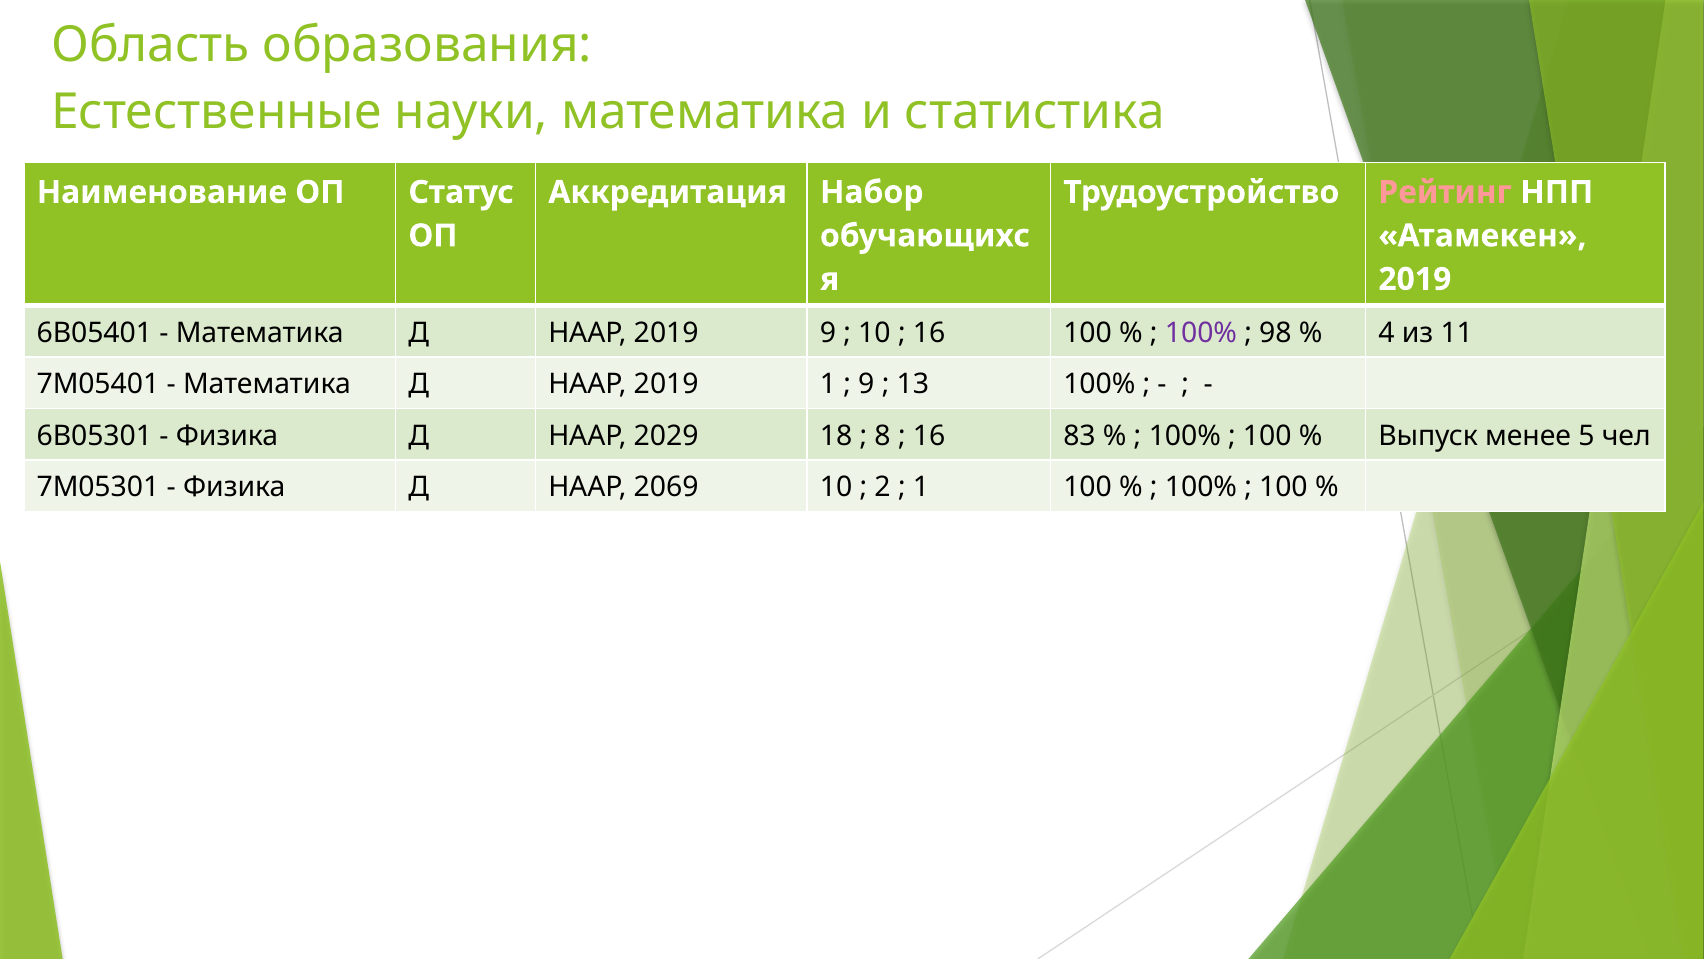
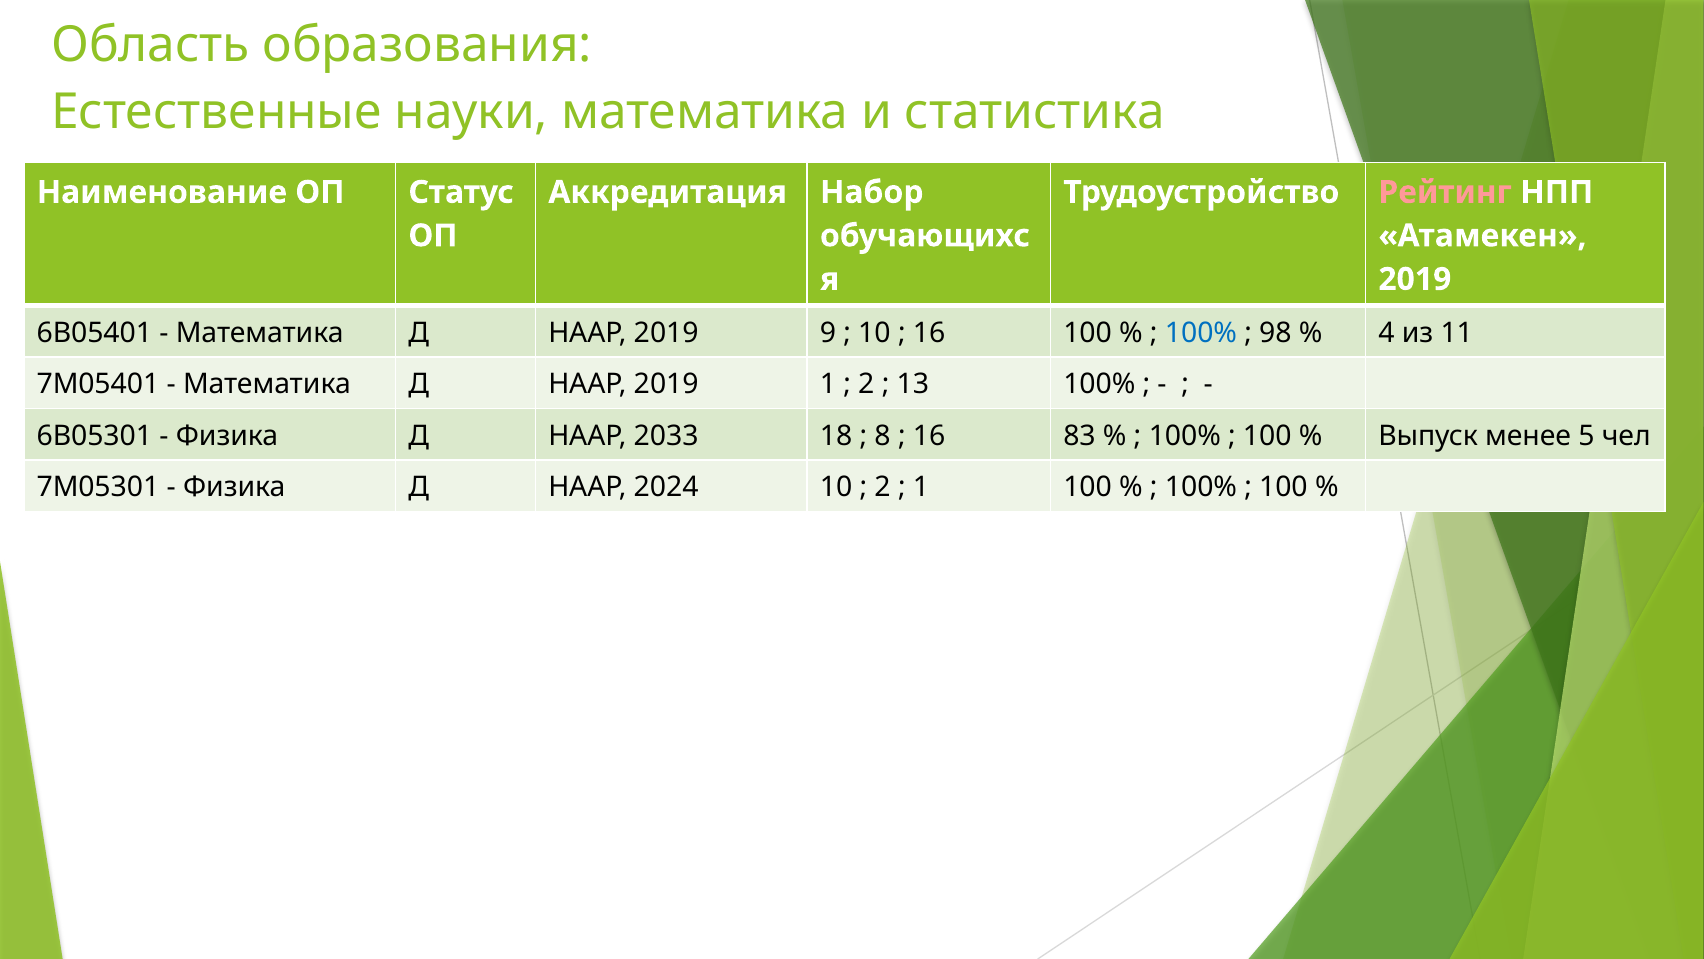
100% colour: purple -> blue (1201, 333)
9: 9 -> 2 (866, 384)
2029: 2029 -> 2033 (666, 436)
2069: 2069 -> 2024 (666, 487)
